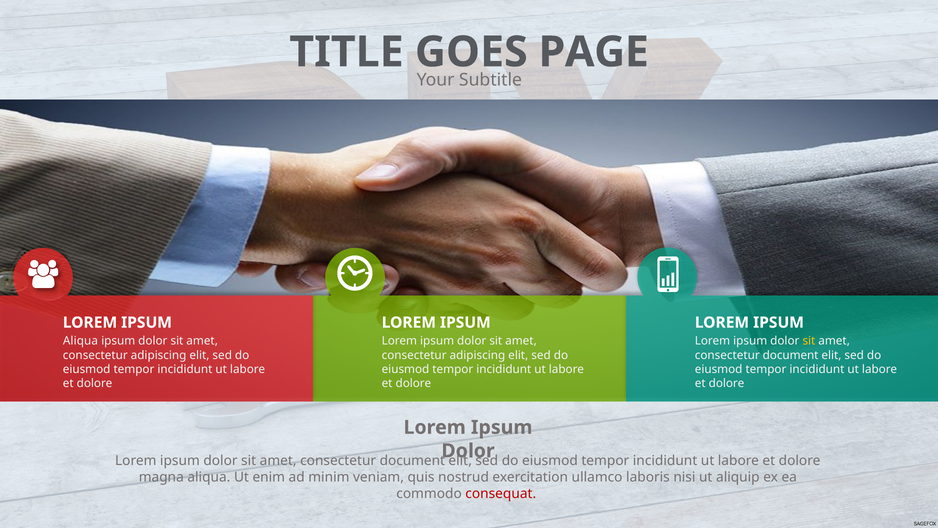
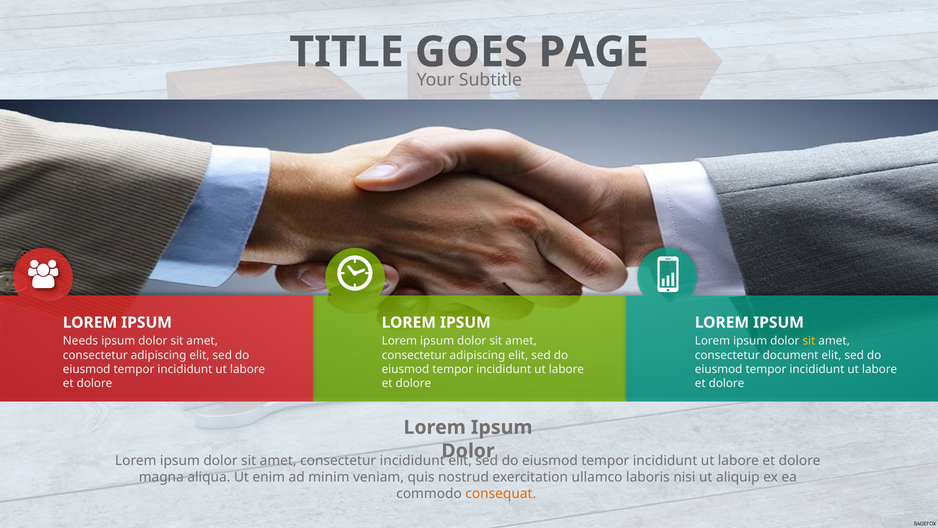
Aliqua: Aliqua -> Needs (80, 341)
document: document -> incididunt (412, 461)
consequat colour: red -> orange (501, 493)
